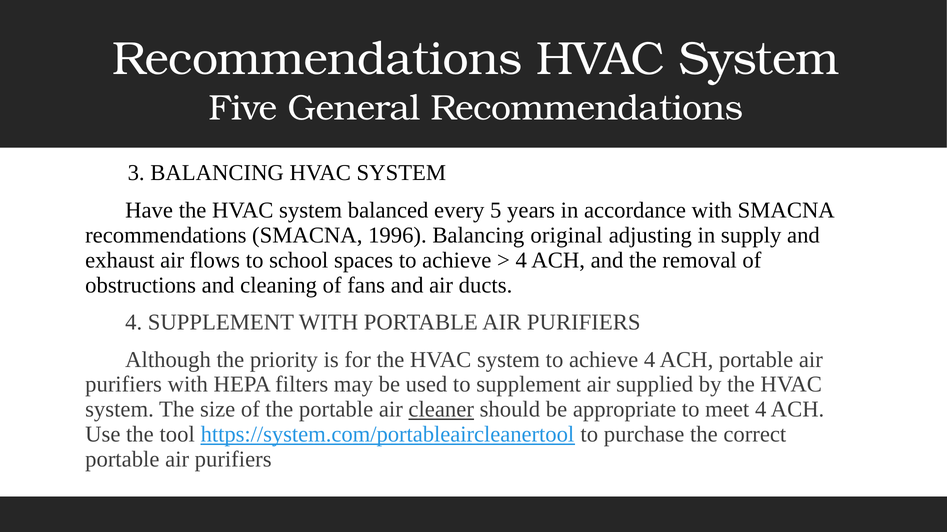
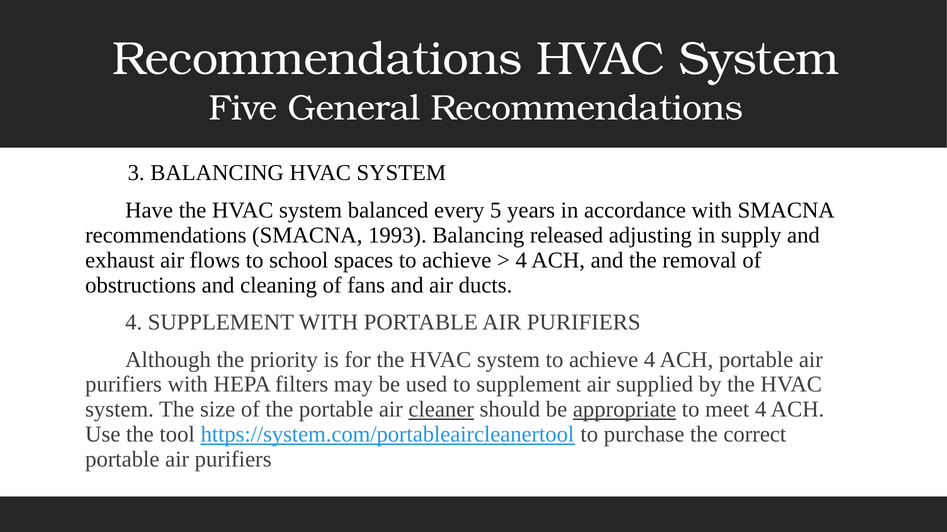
1996: 1996 -> 1993 (397, 236)
original: original -> released (567, 236)
appropriate underline: none -> present (625, 410)
